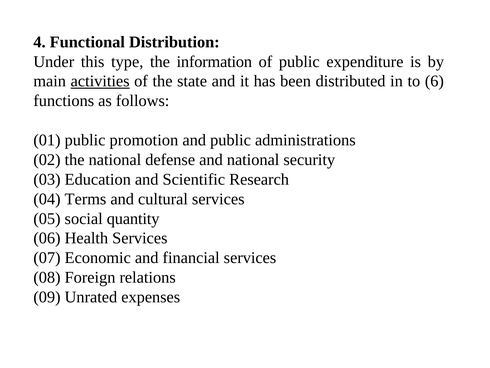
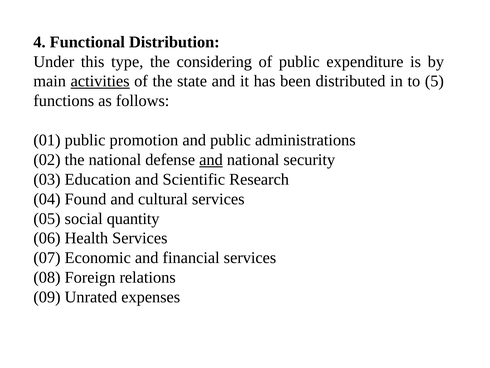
information: information -> considering (214, 62)
6: 6 -> 5 (434, 81)
and underline: none -> present (211, 160)
Terms: Terms -> Found (86, 199)
